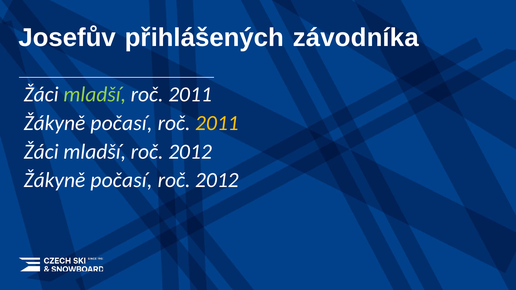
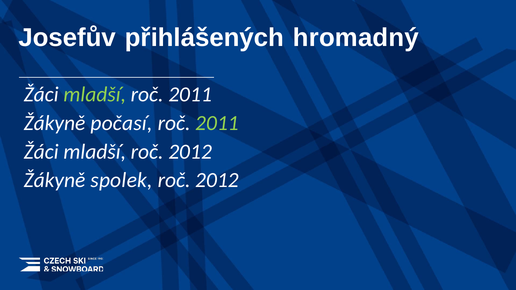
závodníka: závodníka -> hromadný (356, 38)
2011 colour: yellow -> light green (217, 123)
počasí: počasí -> spolek (121, 180)
